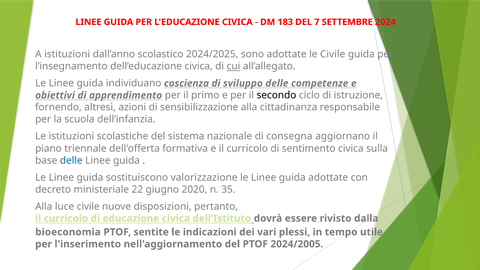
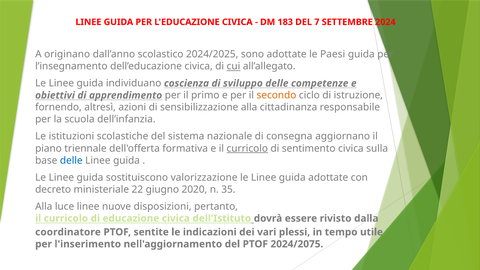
A istituzioni: istituzioni -> originano (67, 54)
le Civile: Civile -> Paesi (333, 54)
secondo colour: black -> orange (276, 95)
curricolo underline: none -> present (247, 148)
luce civile: civile -> linee (88, 206)
bioeconomia: bioeconomia -> coordinatore (68, 232)
2024/2005: 2024/2005 -> 2024/2075 (297, 244)
